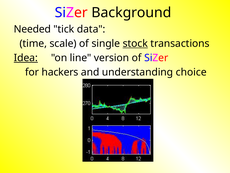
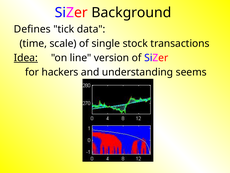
Needed: Needed -> Defines (32, 29)
stock underline: present -> none (135, 43)
choice: choice -> seems (191, 72)
